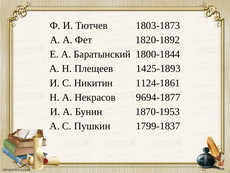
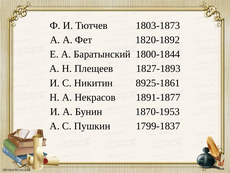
1425-1893: 1425-1893 -> 1827-1893 (158, 68)
1124-1861: 1124-1861 -> 8925-1861 (158, 83)
9694-1877: 9694-1877 -> 1891-1877 (158, 97)
